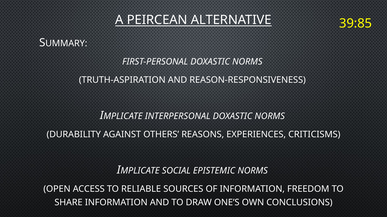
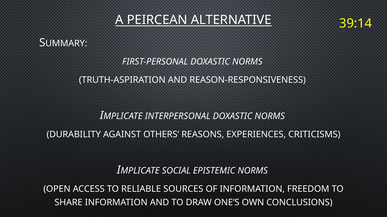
39:85: 39:85 -> 39:14 (356, 24)
